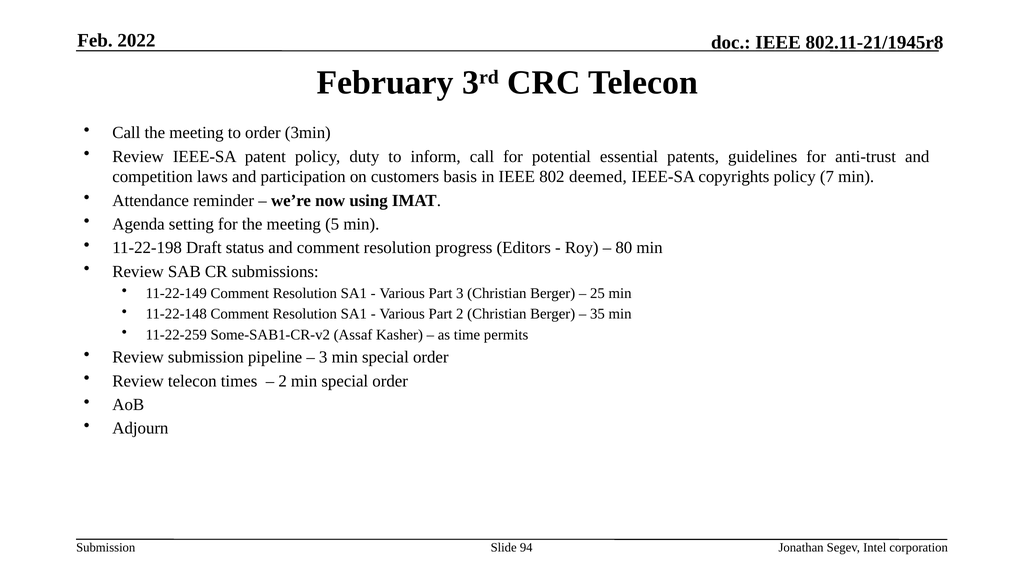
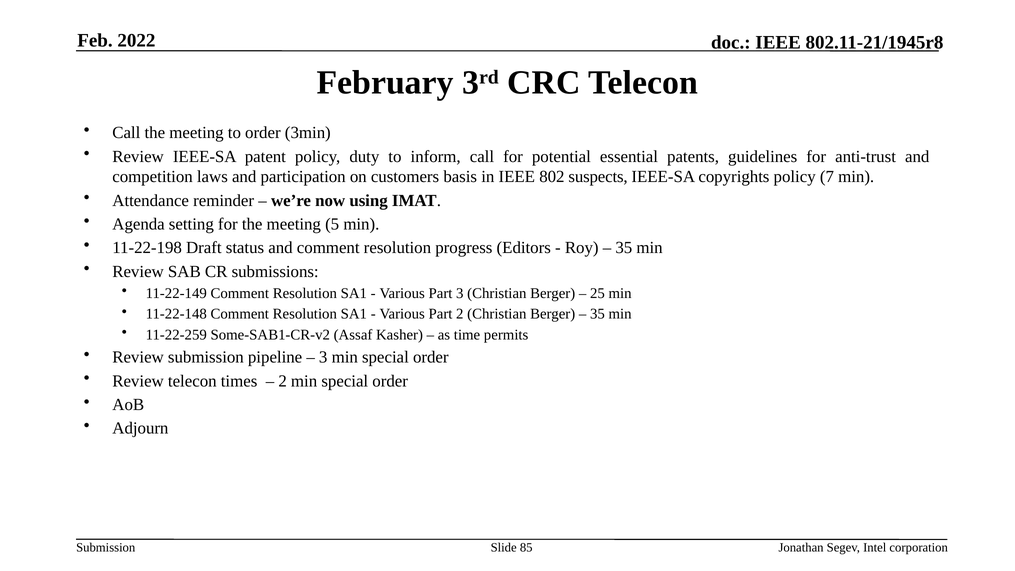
deemed: deemed -> suspects (598, 177)
80: 80 -> 35 (624, 248)
94: 94 -> 85 (526, 548)
